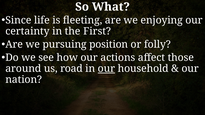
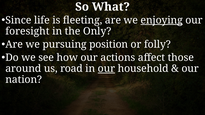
enjoying underline: none -> present (162, 20)
certainty: certainty -> foresight (27, 31)
First: First -> Only (97, 31)
